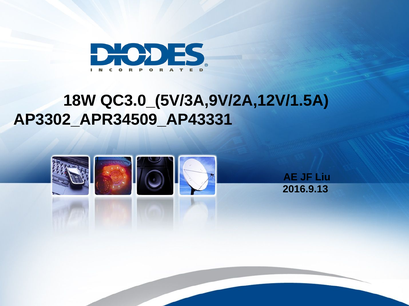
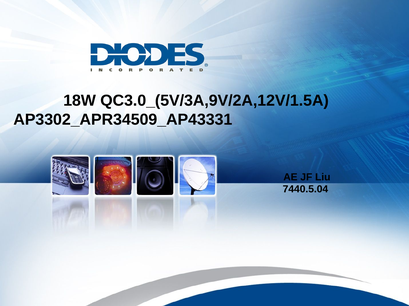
2016.9.13: 2016.9.13 -> 7440.5.04 (305, 190)
